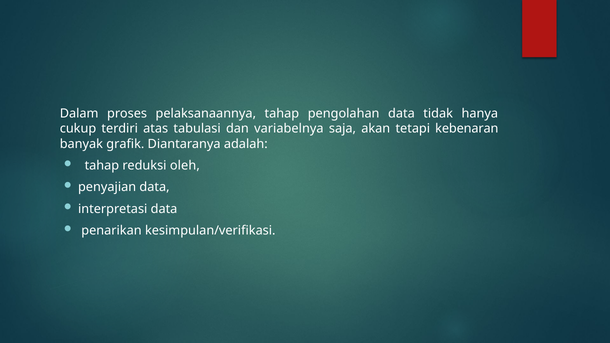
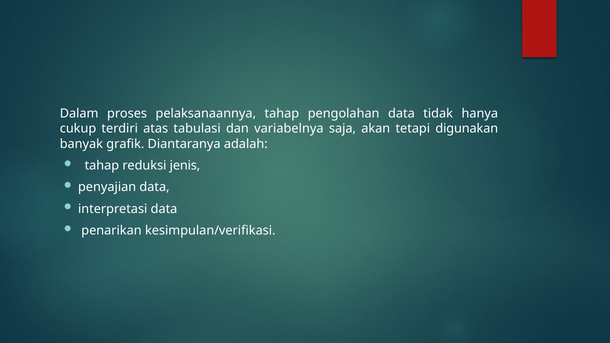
kebenaran: kebenaran -> digunakan (467, 129)
oleh: oleh -> jenis (185, 166)
